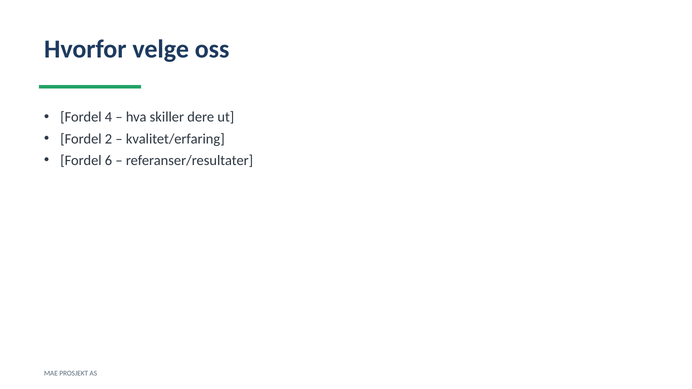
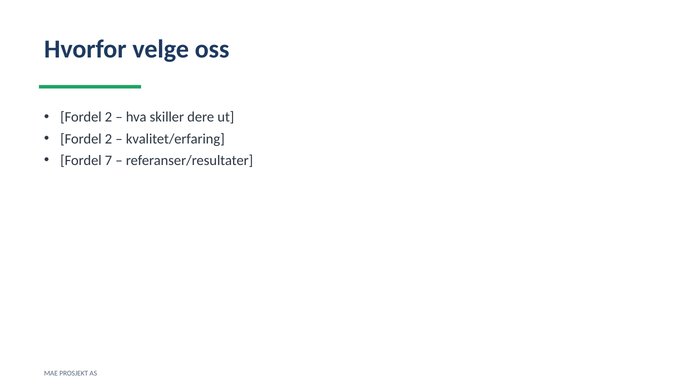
4: 4 -> 2 (109, 117)
6: 6 -> 7 (109, 160)
